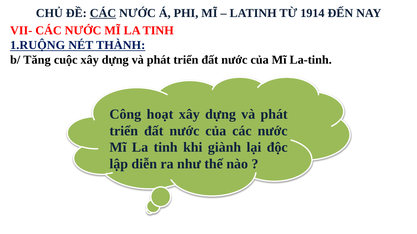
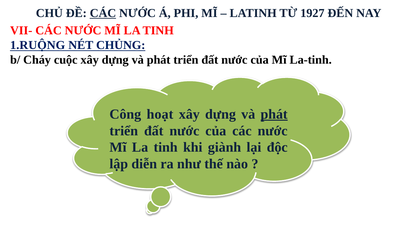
1914: 1914 -> 1927 (312, 13)
THÀNH: THÀNH -> CHỦNG (121, 45)
Tăng: Tăng -> Cháy (37, 60)
phát underline: none -> present (274, 114)
